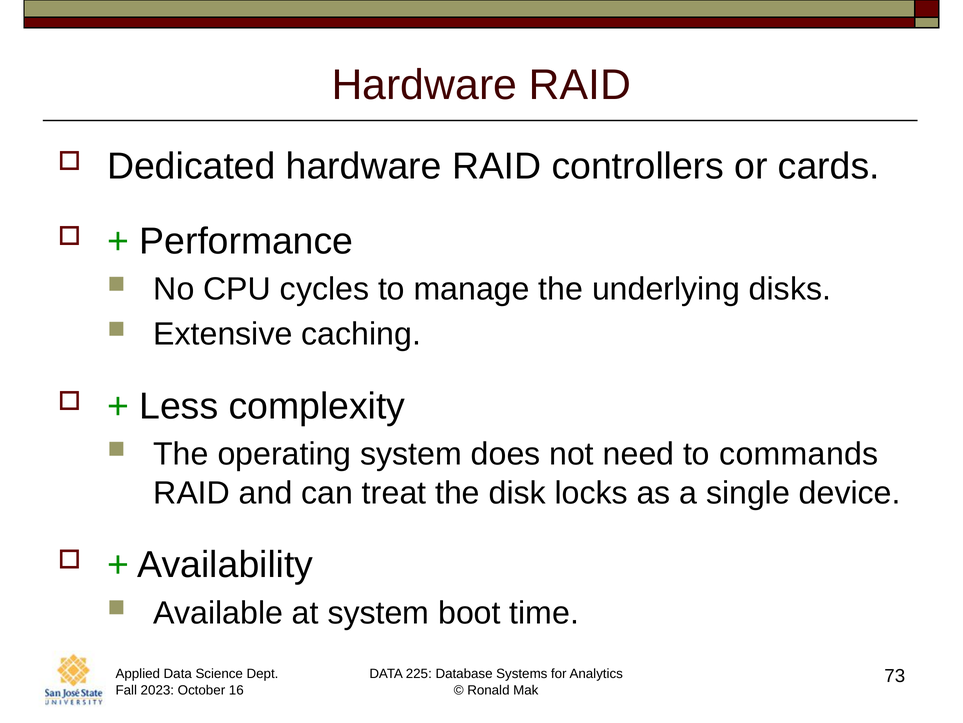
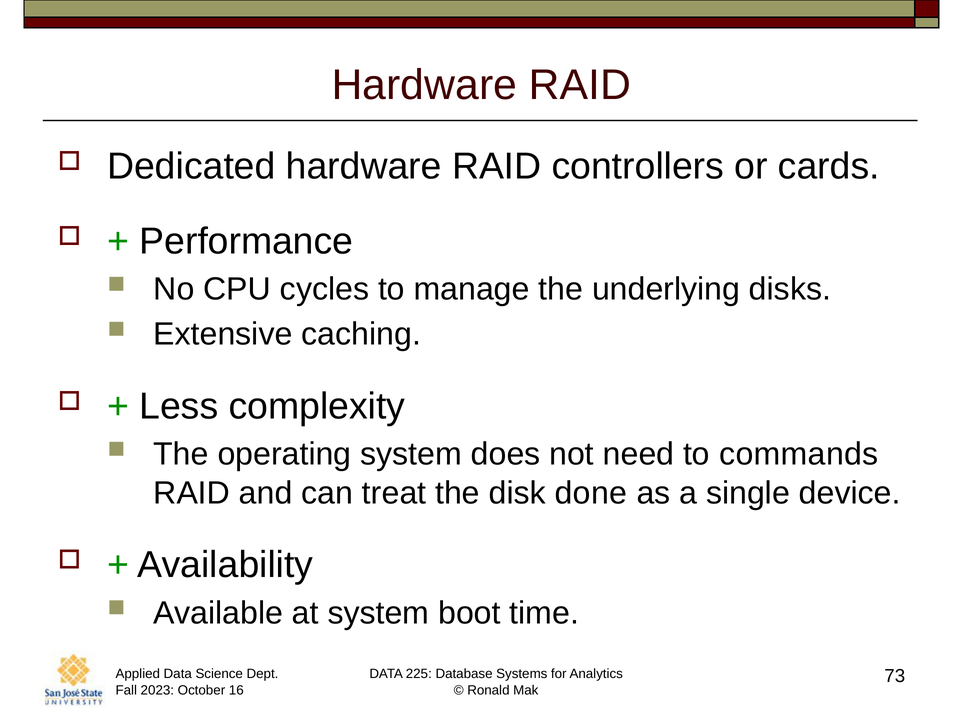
locks: locks -> done (591, 492)
